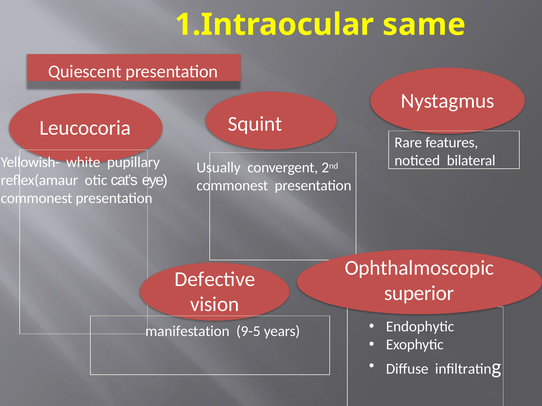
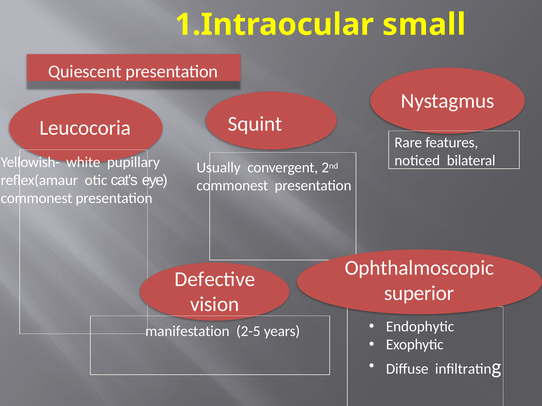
same: same -> small (424, 25)
9-5: 9-5 -> 2-5 (248, 331)
